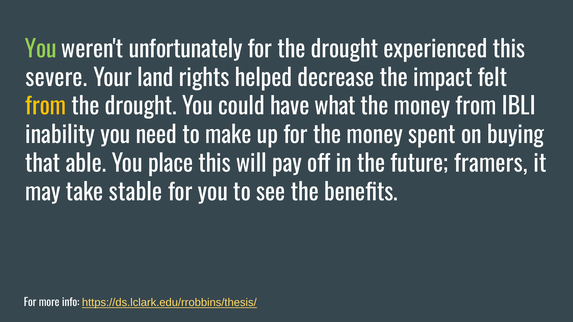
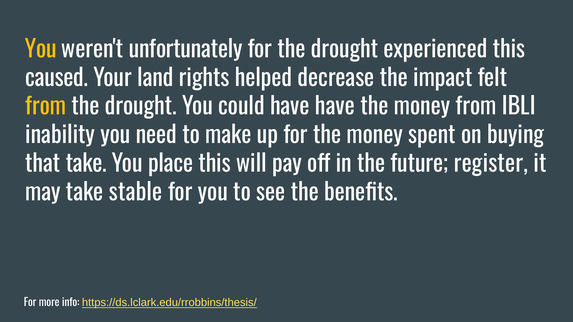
You colour: light green -> yellow (41, 50)
severe: severe -> caused (57, 78)
have what: what -> have (335, 107)
that able: able -> take (86, 164)
framers: framers -> register (491, 164)
